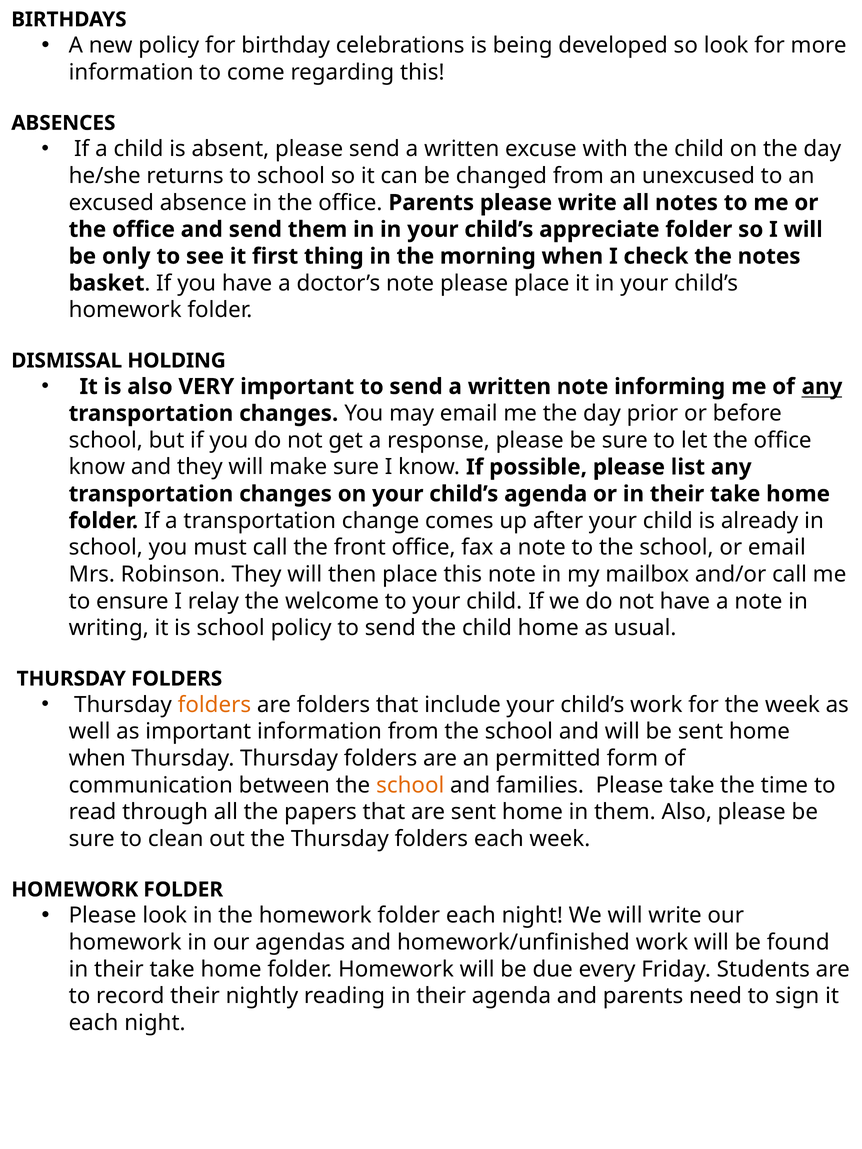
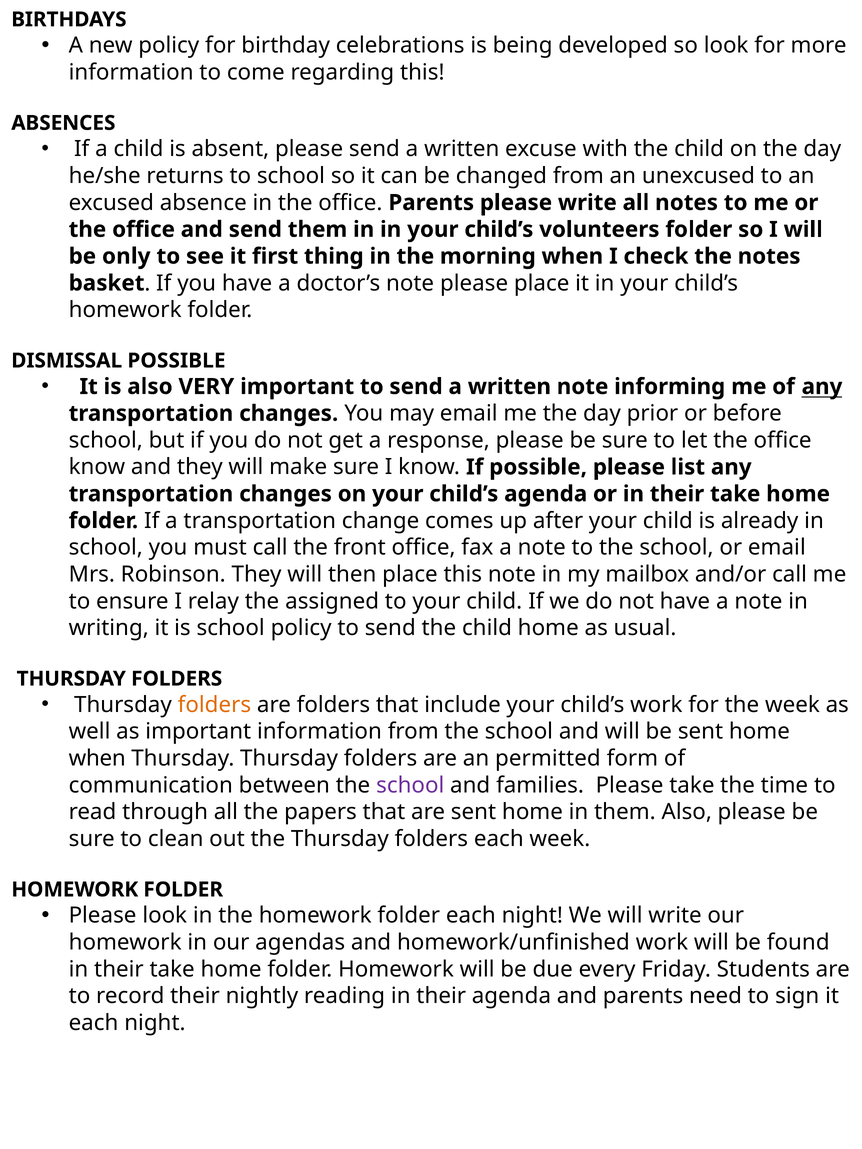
appreciate: appreciate -> volunteers (599, 230)
DISMISSAL HOLDING: HOLDING -> POSSIBLE (176, 361)
welcome: welcome -> assigned (332, 601)
school colour: orange -> purple (410, 785)
